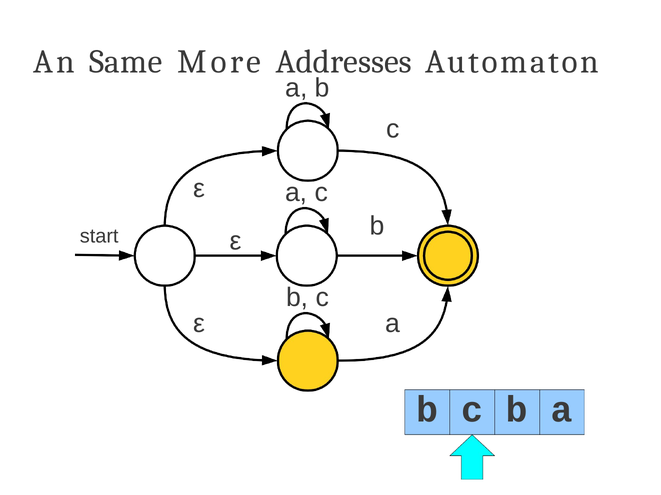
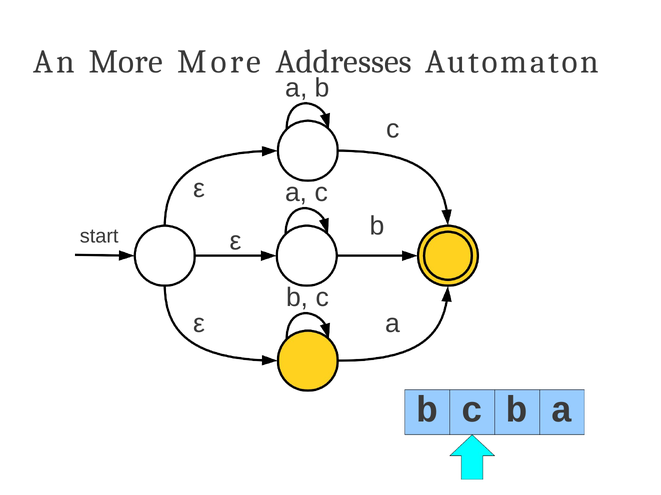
An Same: Same -> More (126, 62)
